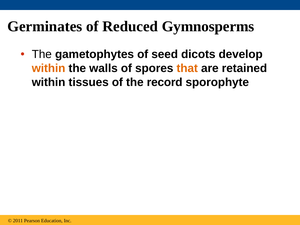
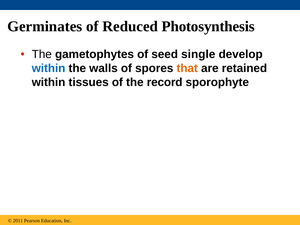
Gymnosperms: Gymnosperms -> Photosynthesis (208, 26)
dicots: dicots -> single (198, 54)
within colour: orange -> blue (49, 68)
